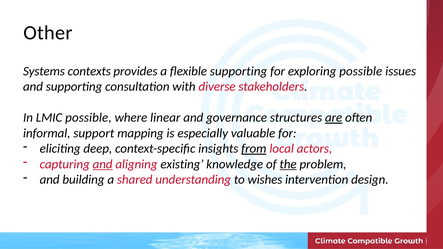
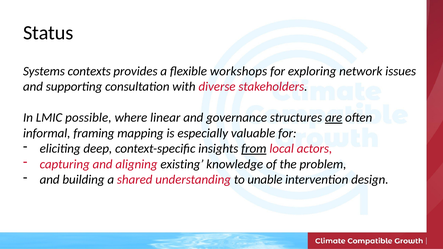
Other: Other -> Status (48, 33)
flexible supporting: supporting -> workshops (239, 71)
exploring possible: possible -> network (361, 71)
support: support -> framing (94, 133)
and underline: present -> none (103, 164)
the underline: present -> none (288, 164)
wishes: wishes -> unable (265, 180)
